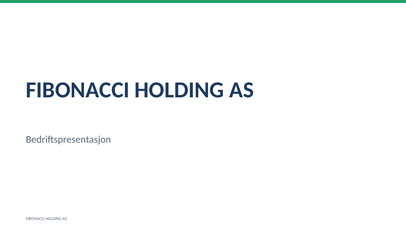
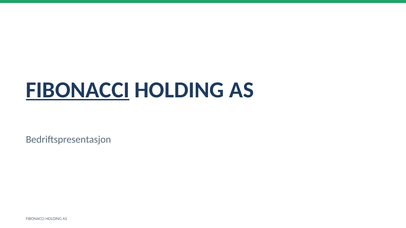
FIBONACCI underline: none -> present (78, 90)
